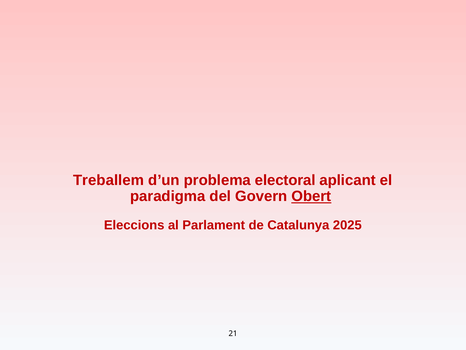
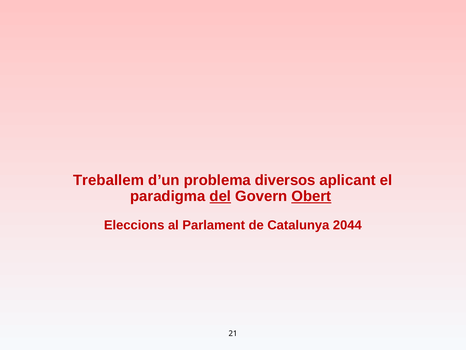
electoral: electoral -> diversos (285, 180)
del underline: none -> present (220, 196)
2025: 2025 -> 2044 (347, 225)
